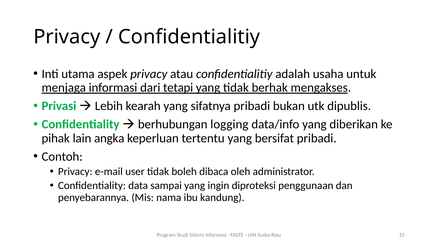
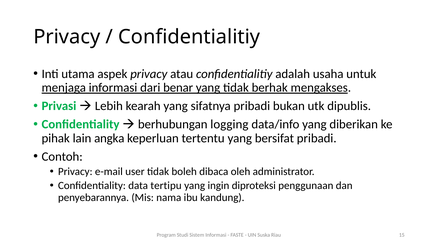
tetapi: tetapi -> benar (178, 88)
sampai: sampai -> tertipu (166, 186)
